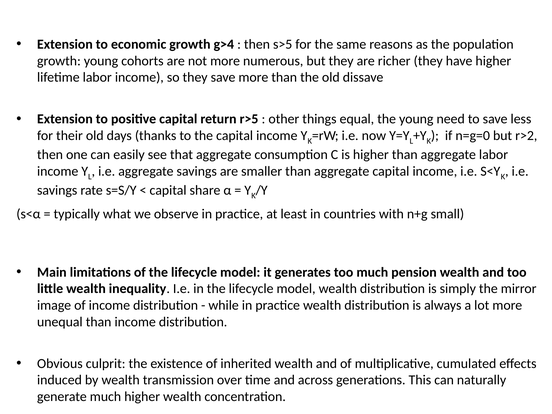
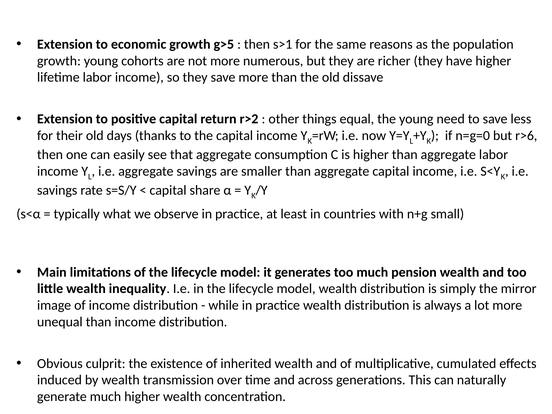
g>4: g>4 -> g>5 (224, 44)
s>5: s>5 -> s>1 (283, 44)
r>5: r>5 -> r>2 (249, 119)
r>2: r>2 -> r>6 (526, 136)
